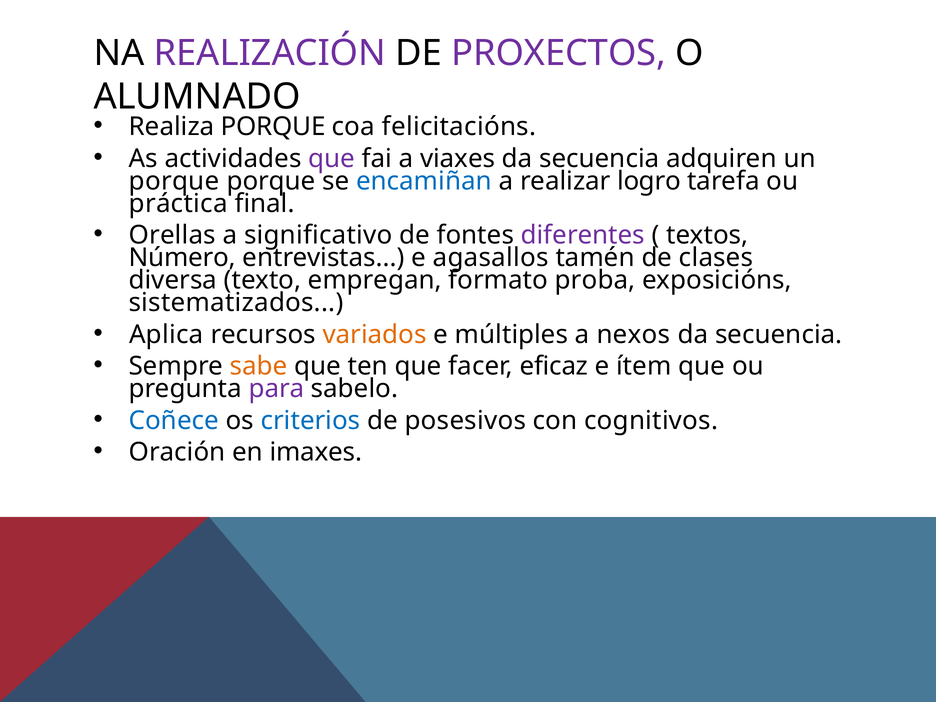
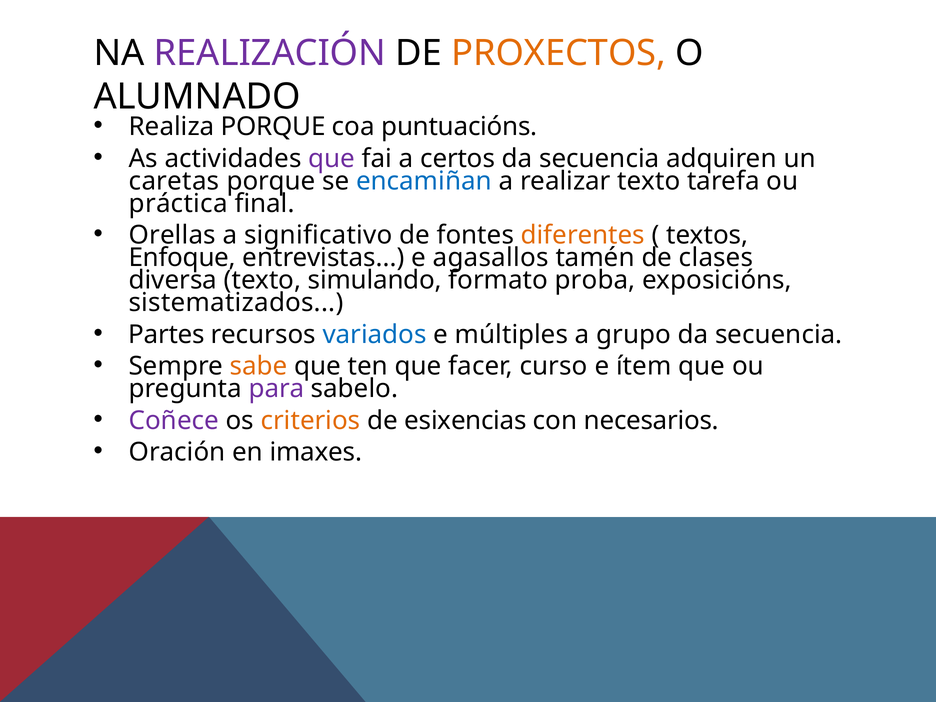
PROXECTOS colour: purple -> orange (559, 53)
felicitacións: felicitacións -> puntuacións (459, 127)
viaxes: viaxes -> certos (458, 159)
porque: porque -> caretas (174, 181)
realizar logro: logro -> texto (649, 181)
diferentes colour: purple -> orange (583, 235)
Número: Número -> Enfoque (182, 258)
empregan: empregan -> simulando (375, 280)
Aplica: Aplica -> Partes (167, 335)
variados colour: orange -> blue (375, 335)
nexos: nexos -> grupo (634, 335)
eficaz: eficaz -> curso (554, 366)
Coñece colour: blue -> purple (174, 421)
criterios colour: blue -> orange (311, 421)
posesivos: posesivos -> esixencias (466, 421)
cognitivos: cognitivos -> necesarios (651, 421)
